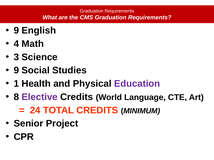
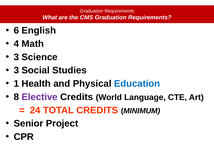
9: 9 -> 6 (16, 31)
9: 9 -> 3 (16, 71)
Education colour: purple -> blue (137, 84)
